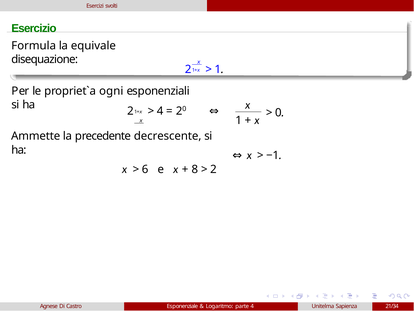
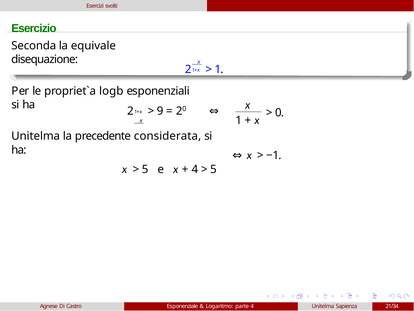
Formula: Formula -> Seconda (34, 46)
ogni: ogni -> logb (111, 91)
4: 4 -> 9 (160, 111)
Ammette: Ammette -> Unitelma (36, 136)
decrescente: decrescente -> considerata (168, 136)
6: 6 -> 5 (145, 169)
8: 8 -> 4 (195, 169)
2: 2 -> 5 (213, 169)
